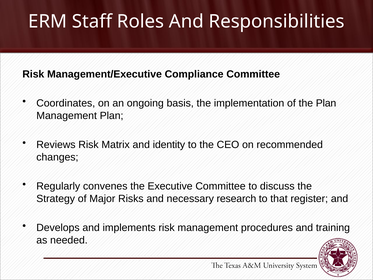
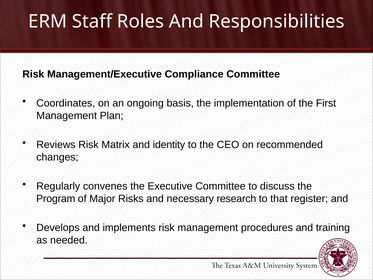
the Plan: Plan -> First (326, 103)
Strategy: Strategy -> Program (56, 198)
